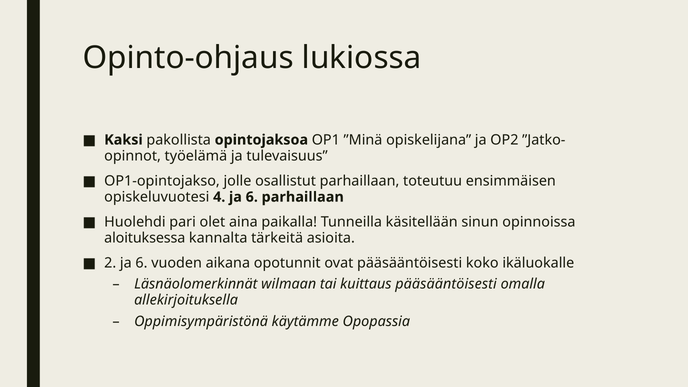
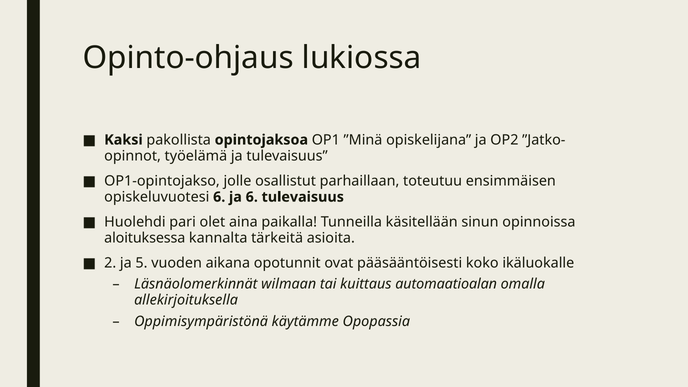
opiskeluvuotesi 4: 4 -> 6 (219, 197)
6 parhaillaan: parhaillaan -> tulevaisuus (303, 197)
2 ja 6: 6 -> 5 (141, 263)
kuittaus pääsääntöisesti: pääsääntöisesti -> automaatioalan (446, 284)
